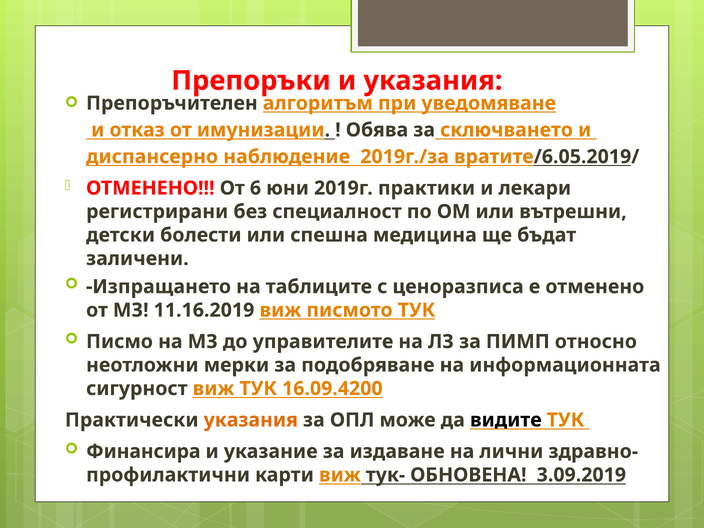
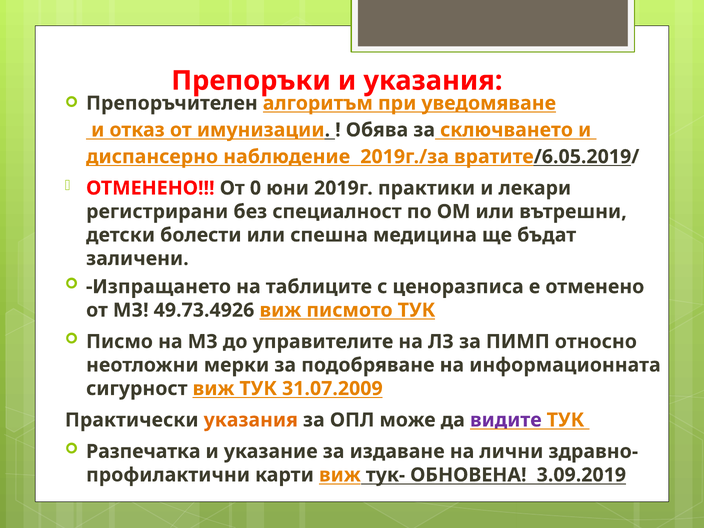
6: 6 -> 0 (255, 188)
11.16.2019: 11.16.2019 -> 49.73.4926 (204, 310)
16.09.4200: 16.09.4200 -> 31.07.2009 (332, 389)
видите colour: black -> purple (506, 420)
Финансира: Финансира -> Разпечатка (143, 451)
